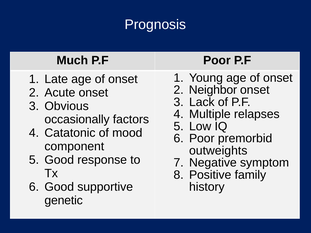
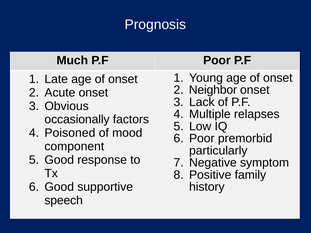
Catatonic: Catatonic -> Poisoned (70, 133)
outweights: outweights -> particularly (218, 151)
genetic: genetic -> speech (64, 201)
